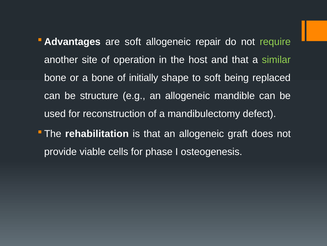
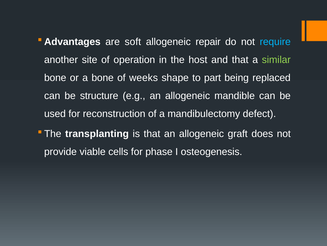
require colour: light green -> light blue (275, 42)
initially: initially -> weeks (144, 78)
to soft: soft -> part (213, 78)
rehabilitation: rehabilitation -> transplanting (97, 133)
